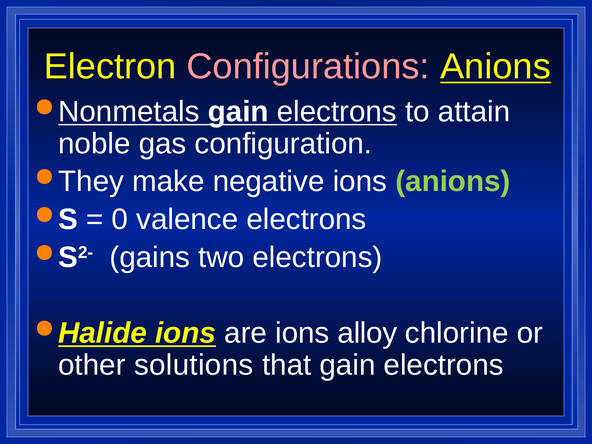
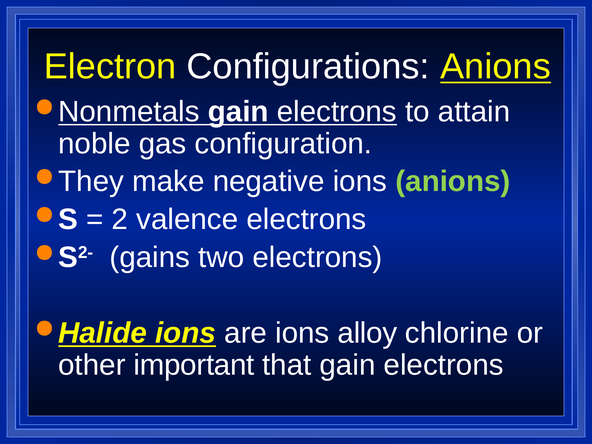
Configurations colour: pink -> white (308, 67)
0: 0 -> 2 (120, 219)
solutions: solutions -> important (194, 365)
